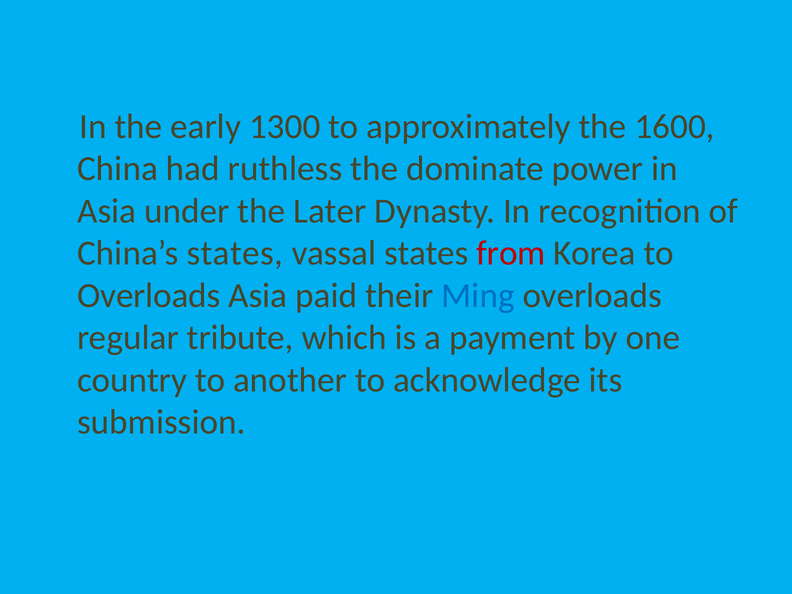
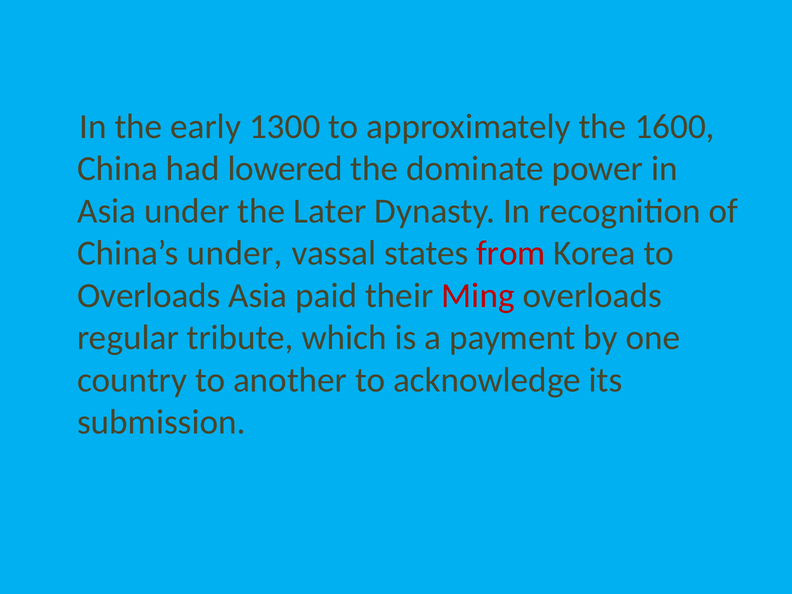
ruthless: ruthless -> lowered (285, 169)
China’s states: states -> under (235, 253)
Ming colour: blue -> red (478, 296)
